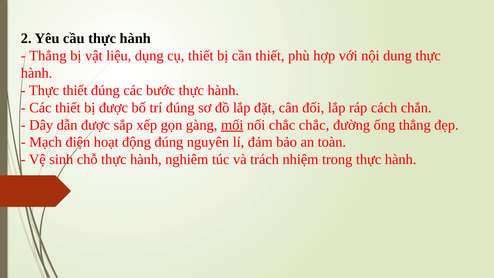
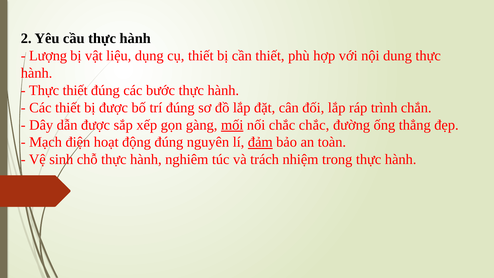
Thẳng: Thẳng -> Lượng (48, 56)
cách: cách -> trình (384, 108)
đảm underline: none -> present (260, 142)
